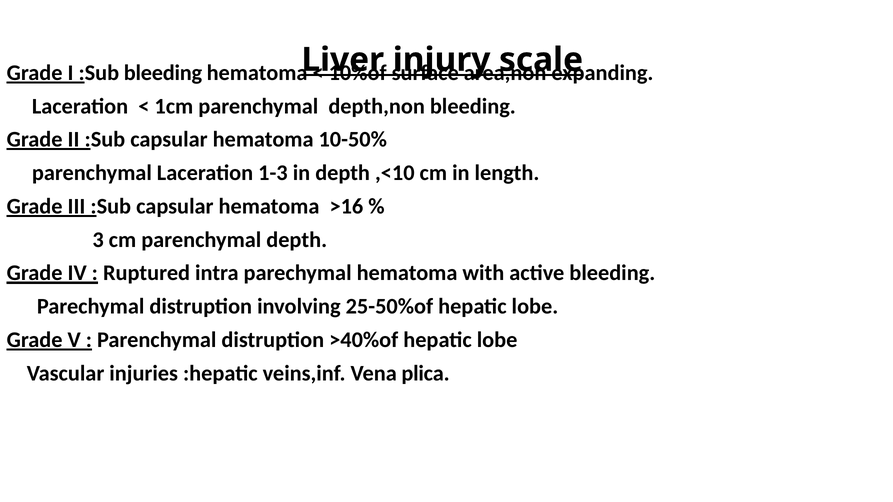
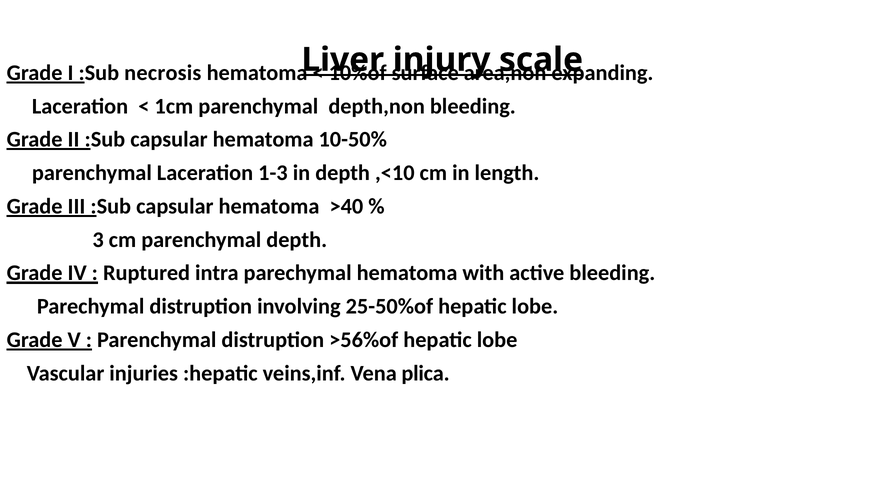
:Sub bleeding: bleeding -> necrosis (163, 73)
>16: >16 -> >40 (346, 206)
>40%of: >40%of -> >56%of (364, 340)
